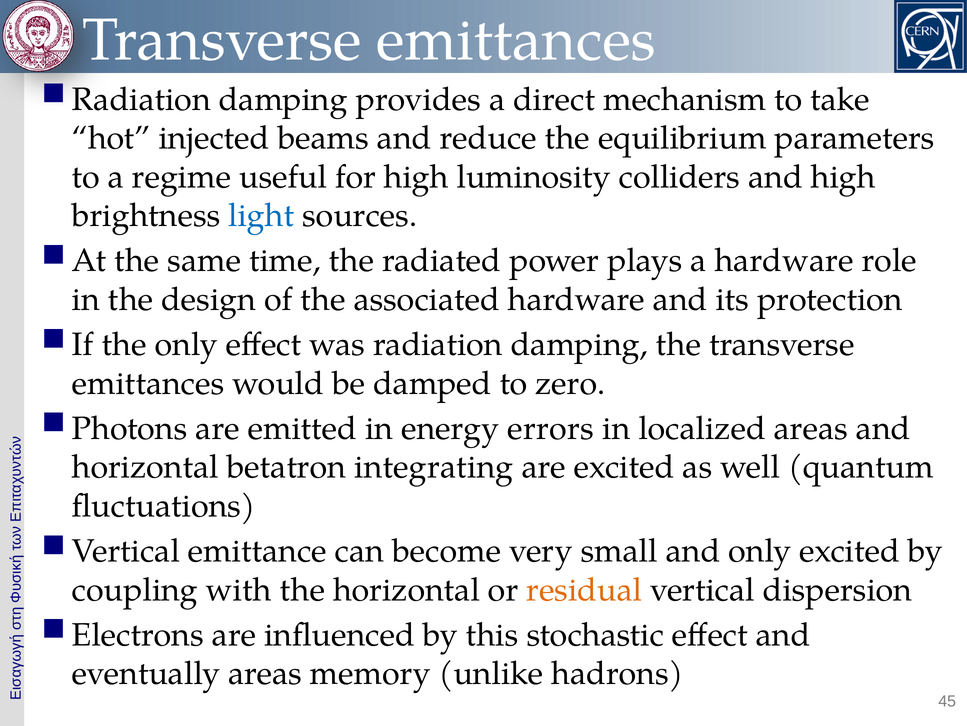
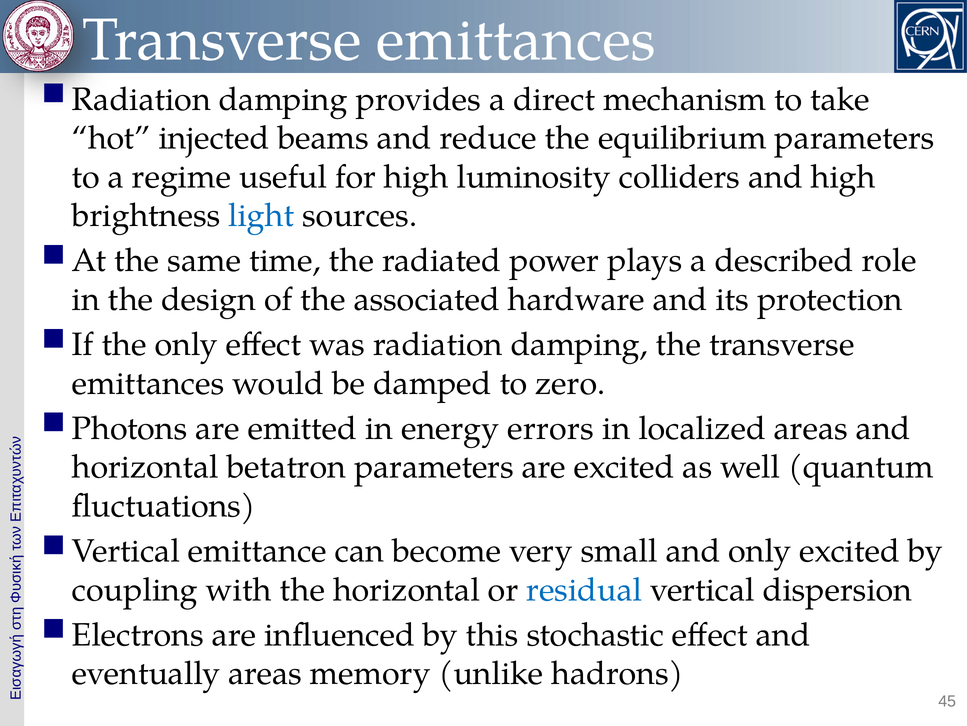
a hardware: hardware -> described (784, 260)
betatron integrating: integrating -> parameters (434, 467)
residual colour: orange -> blue (584, 589)
